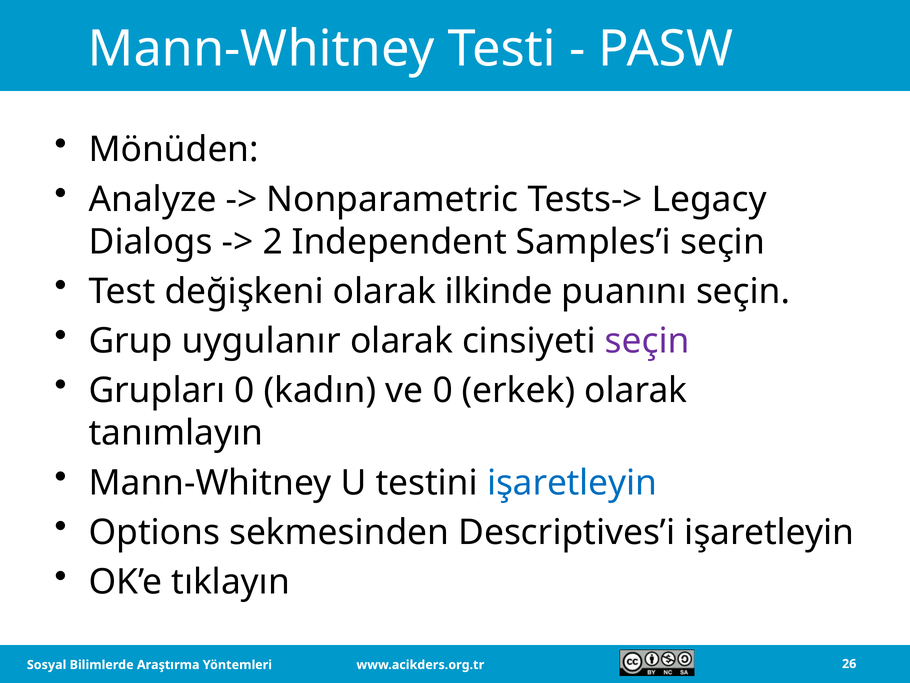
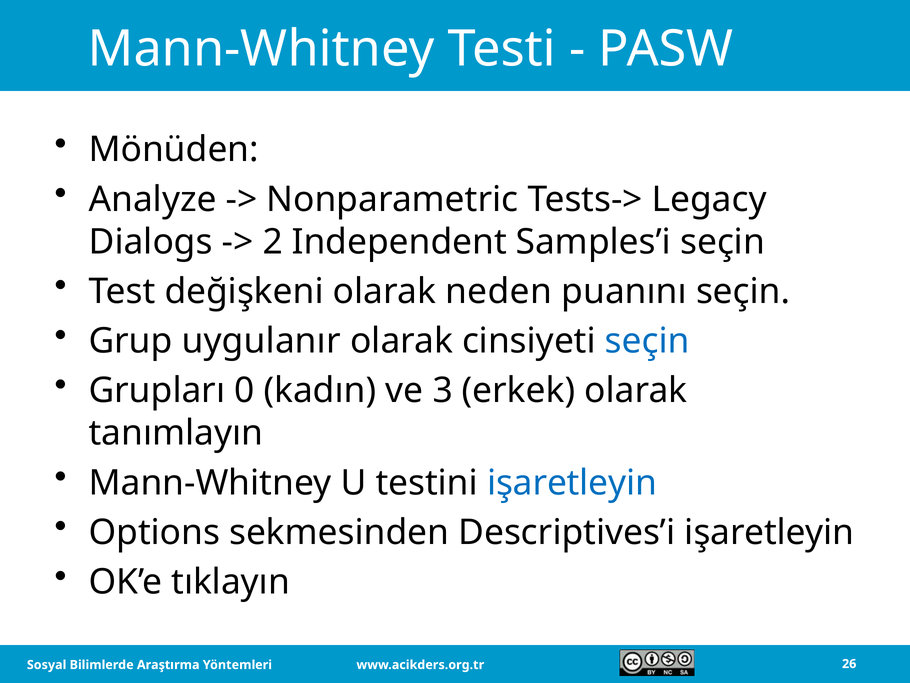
ilkinde: ilkinde -> neden (499, 291)
seçin colour: purple -> blue (647, 341)
ve 0: 0 -> 3 (443, 390)
